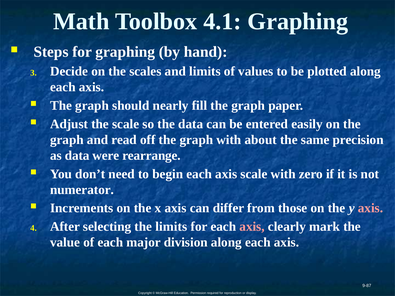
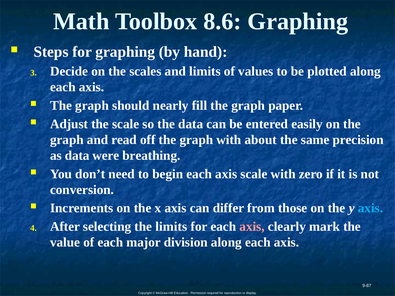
4.1: 4.1 -> 8.6 (222, 21)
rearrange: rearrange -> breathing (151, 156)
numerator: numerator -> conversion (82, 190)
axis colour: pink -> light blue (370, 208)
